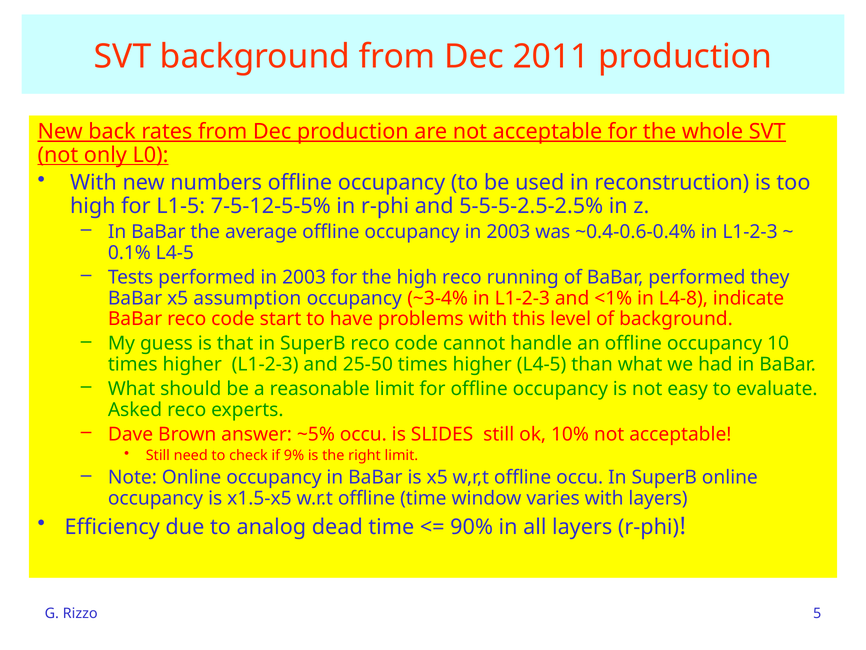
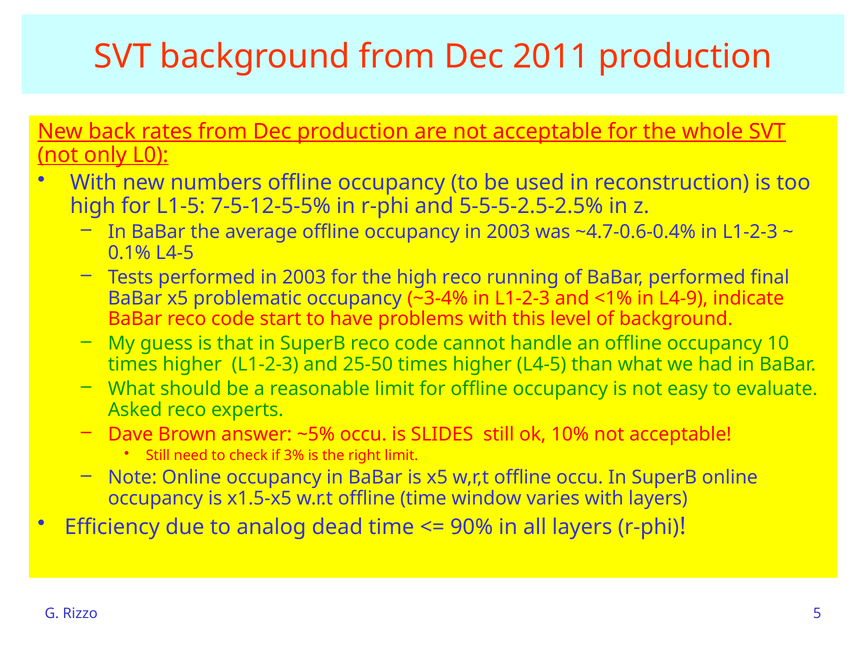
~0.4-0.6-0.4%: ~0.4-0.6-0.4% -> ~4.7-0.6-0.4% (635, 232)
they: they -> final (770, 277)
assumption: assumption -> problematic (247, 298)
L4-8: L4-8 -> L4-9 (683, 298)
9%: 9% -> 3% (294, 455)
